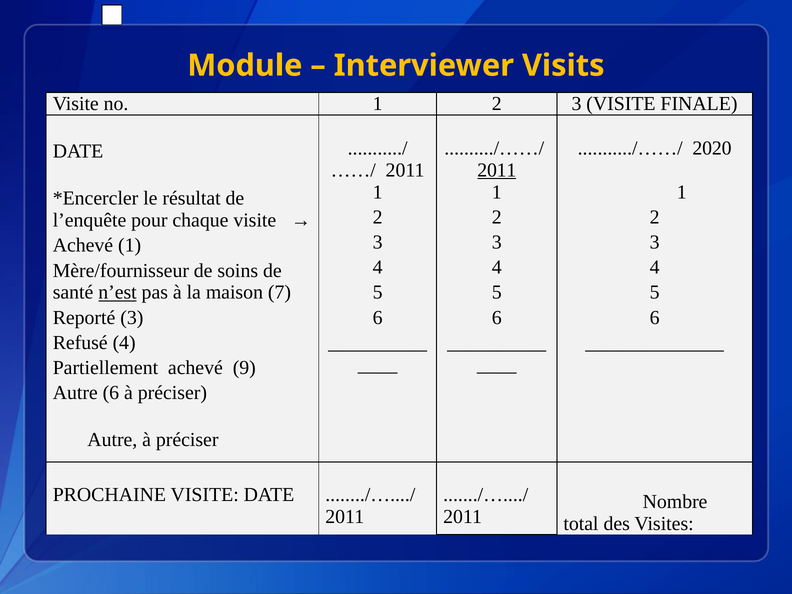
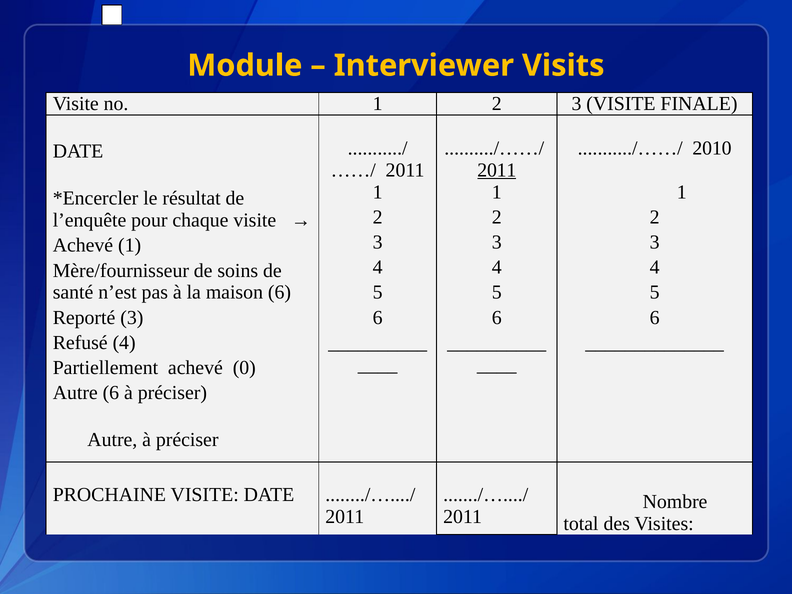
2020: 2020 -> 2010 (712, 148)
n’est underline: present -> none (117, 292)
maison 7: 7 -> 6 (279, 292)
9: 9 -> 0 (244, 368)
